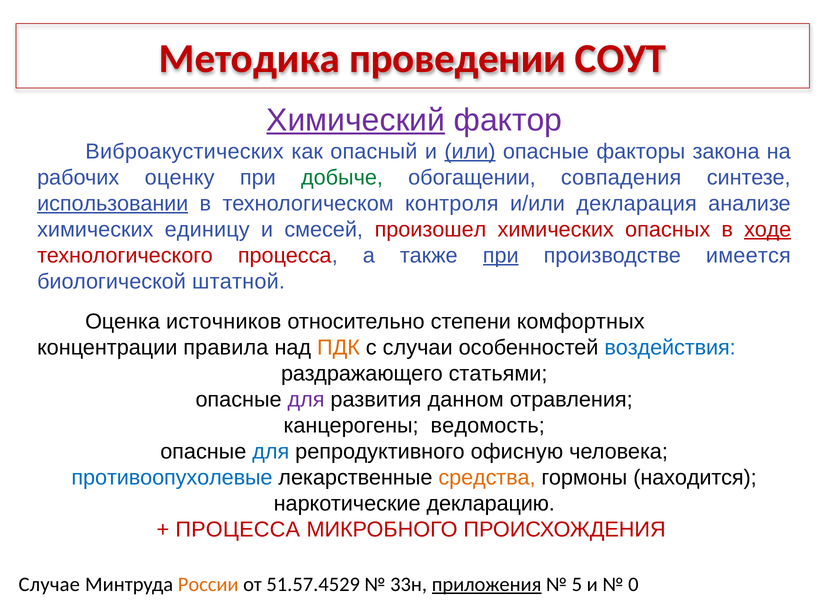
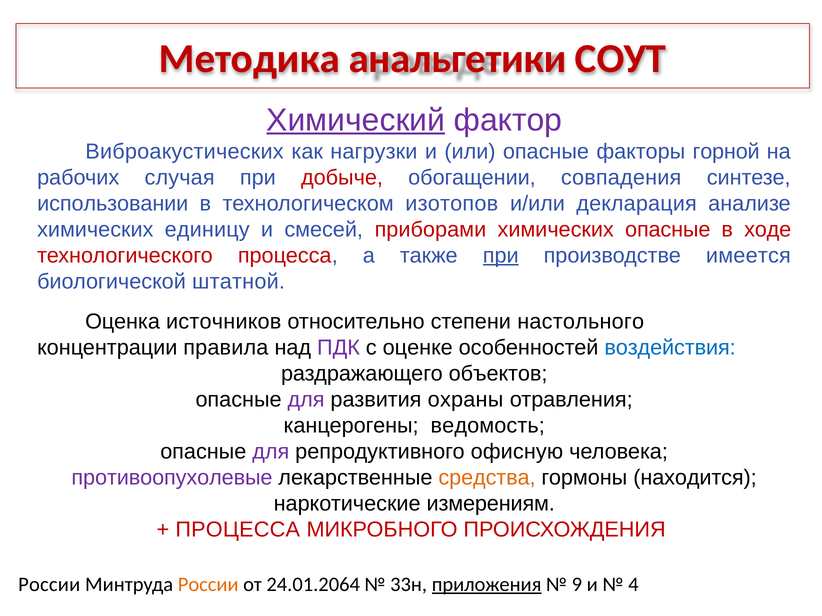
проведении: проведении -> анальгетики (458, 59)
опасный: опасный -> нагрузки (374, 152)
или underline: present -> none (470, 152)
закона: закона -> горной (726, 152)
оценку: оценку -> случая (180, 178)
добыче colour: green -> red (342, 178)
использовании underline: present -> none (113, 204)
контроля: контроля -> изотопов (452, 204)
произошел: произошел -> приборами (430, 230)
химических опасных: опасных -> опасные (668, 230)
ходе underline: present -> none (768, 230)
комфортных: комфортных -> настольного (581, 322)
ПДК colour: orange -> purple (339, 348)
случаи: случаи -> оценке (418, 348)
статьями: статьями -> объектов (498, 374)
данном: данном -> охраны (466, 400)
для colour: blue -> purple (271, 452)
противоопухолевые colour: blue -> purple (172, 478)
декларацию: декларацию -> измерениям (491, 504)
Случае: Случае -> России (49, 585)
51.57.4529: 51.57.4529 -> 24.01.2064 (313, 585)
5: 5 -> 9 (577, 585)
0: 0 -> 4 (633, 585)
